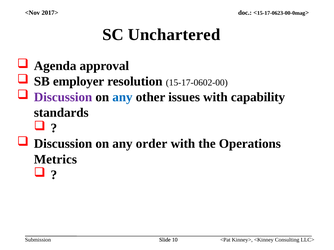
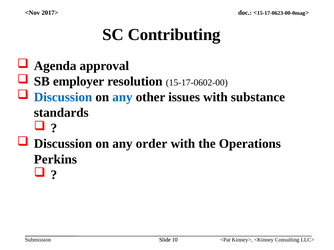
Unchartered: Unchartered -> Contributing (174, 35)
Discussion colour: purple -> blue (63, 97)
capability: capability -> substance (258, 97)
Metrics: Metrics -> Perkins (55, 160)
